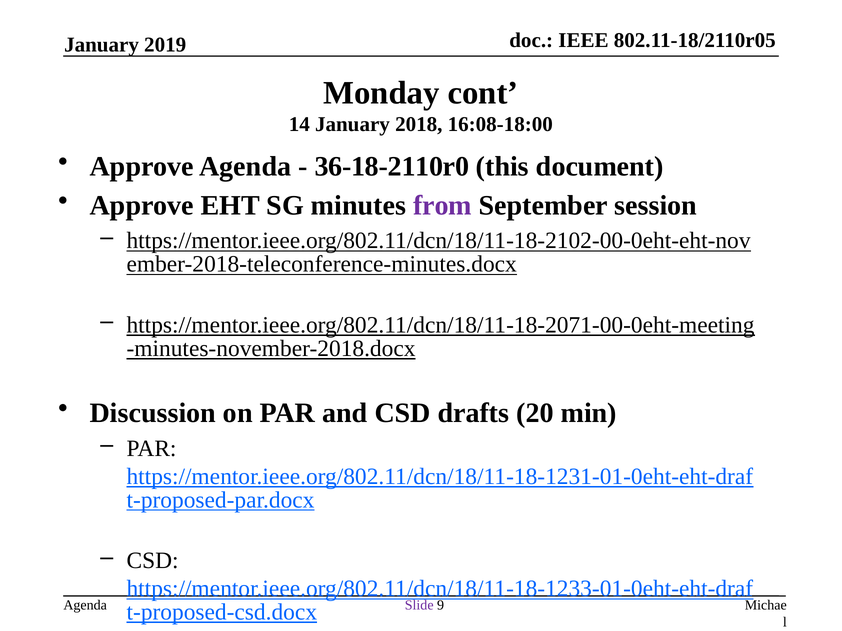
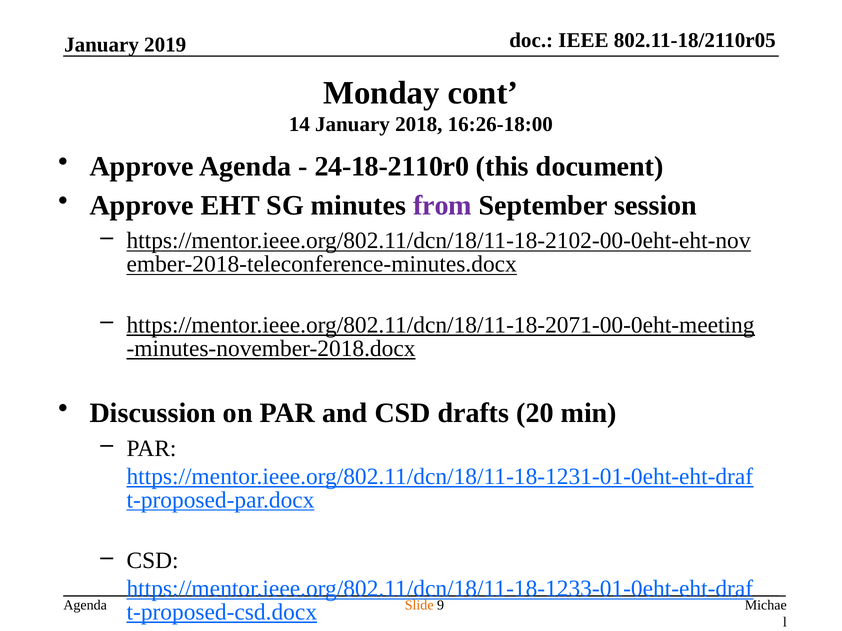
16:08-18:00: 16:08-18:00 -> 16:26-18:00 (500, 124)
36-18-2110r0: 36-18-2110r0 -> 24-18-2110r0 (392, 166)
Slide colour: purple -> orange (419, 606)
